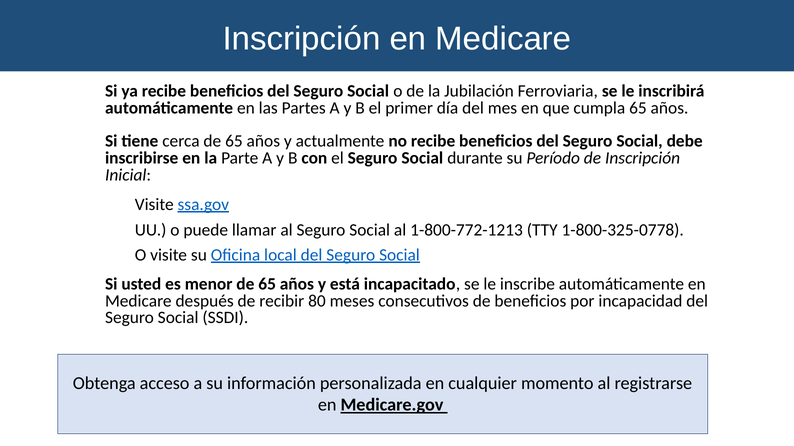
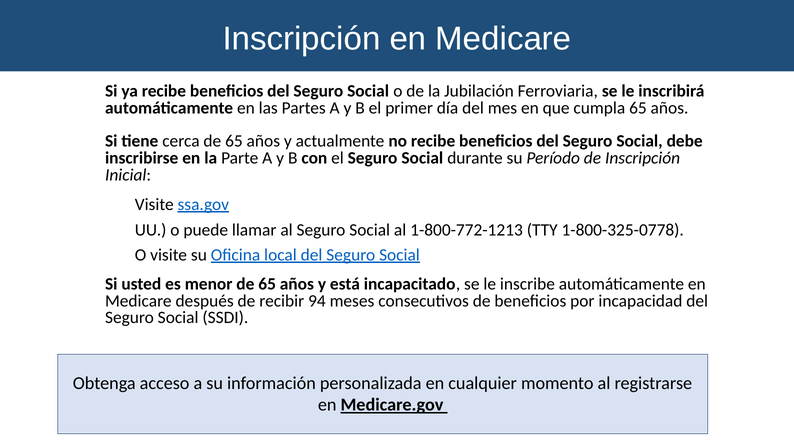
80: 80 -> 94 (317, 301)
